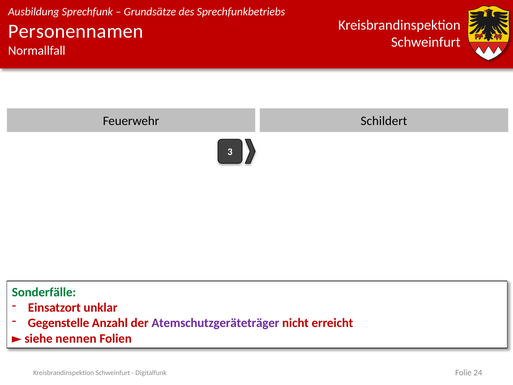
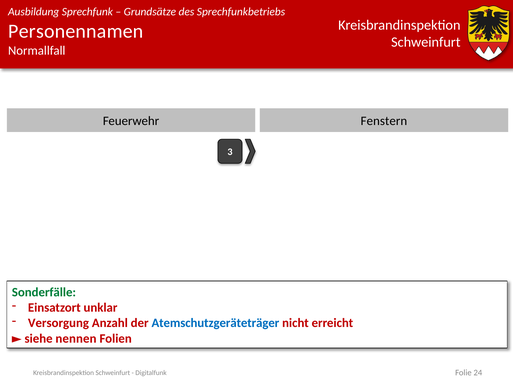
Schildert: Schildert -> Fenstern (384, 121)
Gegenstelle: Gegenstelle -> Versorgung (58, 323)
Atemschutzgeräteträger colour: purple -> blue (215, 323)
